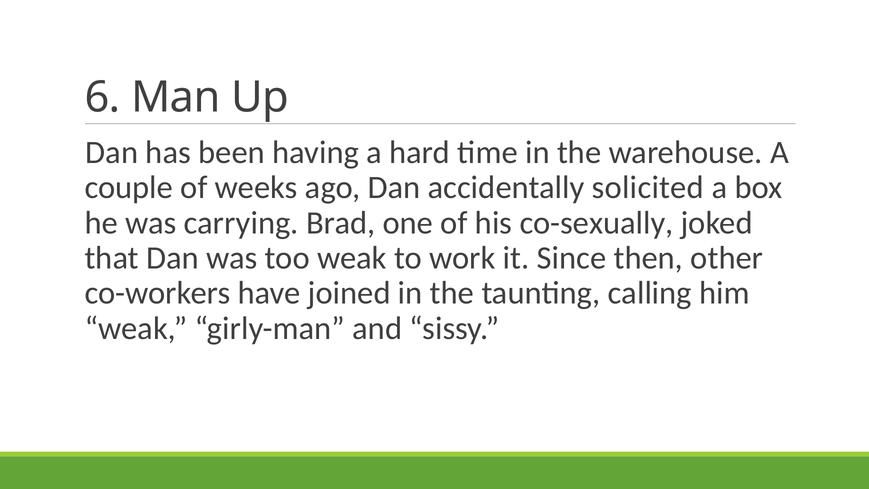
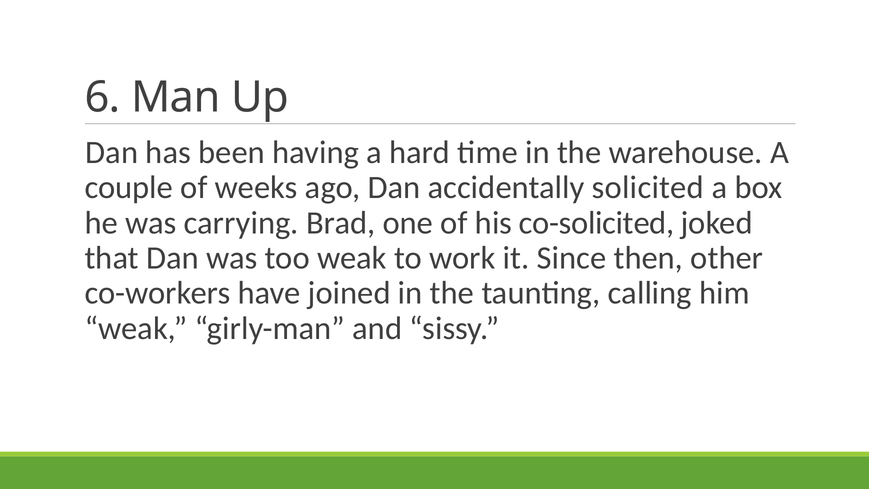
co-sexually: co-sexually -> co-solicited (597, 223)
